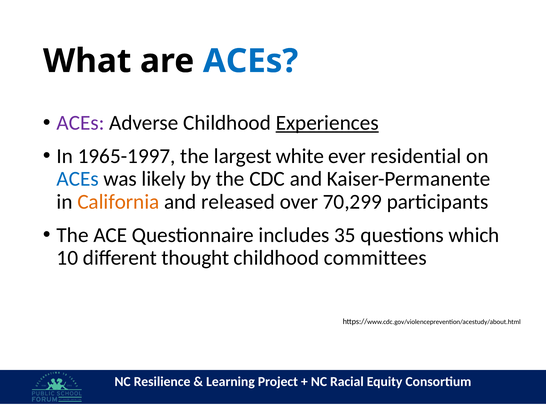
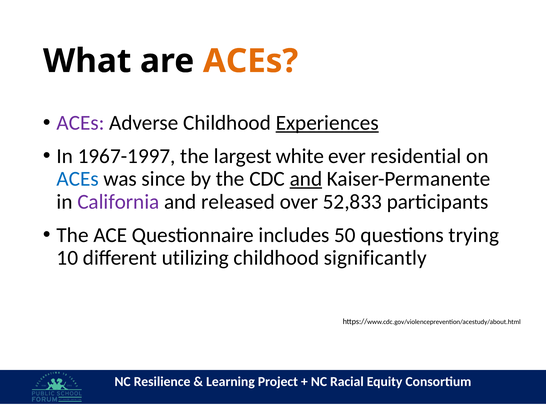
ACEs colour: blue -> orange (251, 61)
1965-1997: 1965-1997 -> 1967-1997 (127, 156)
likely: likely -> since (164, 179)
and underline: none -> present (306, 179)
California colour: orange -> purple (118, 202)
70,299: 70,299 -> 52,833 (352, 202)
35: 35 -> 50 (345, 235)
which: which -> trying (474, 235)
thought: thought -> utilizing (195, 258)
committees: committees -> significantly (375, 258)
